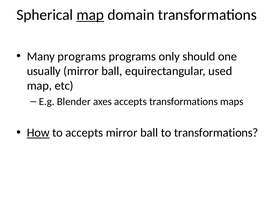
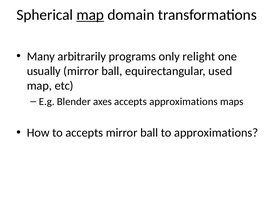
Many programs: programs -> arbitrarily (82, 56)
should: should -> relight (199, 56)
accepts transformations: transformations -> approximations (183, 102)
How underline: present -> none (38, 133)
to transformations: transformations -> approximations (216, 133)
